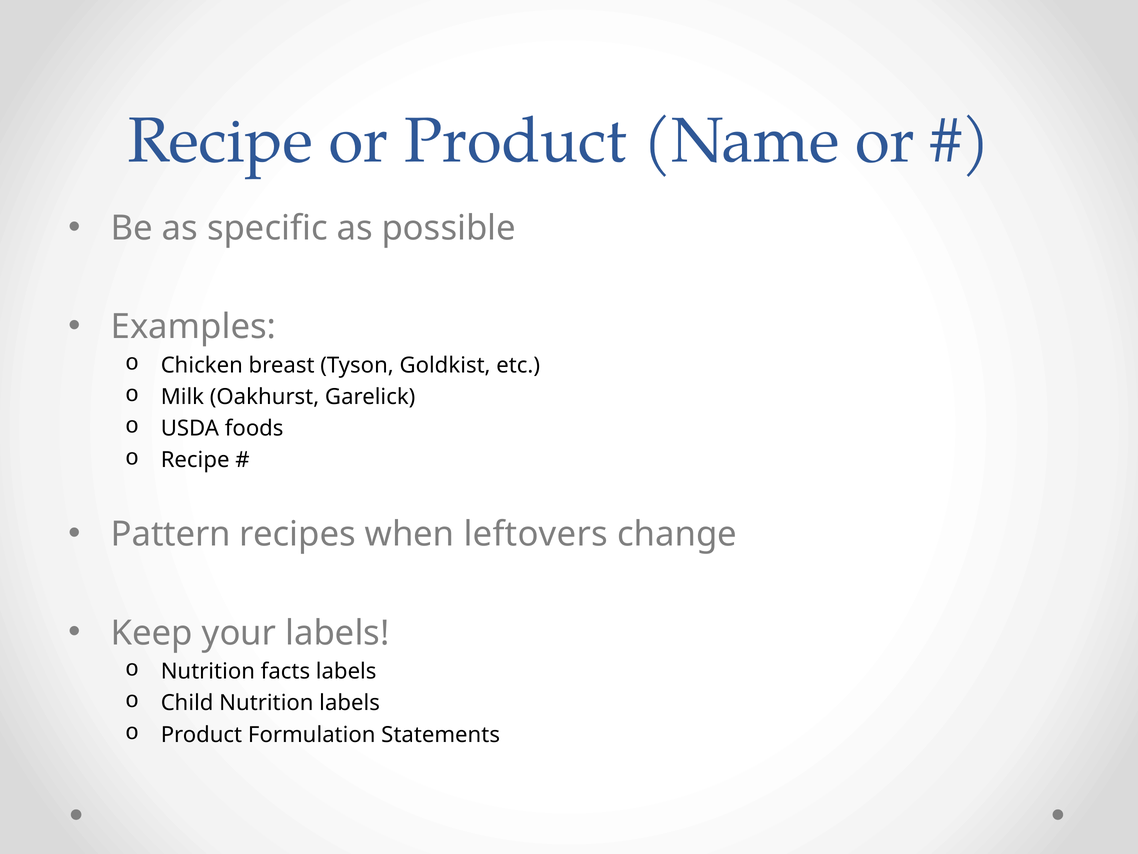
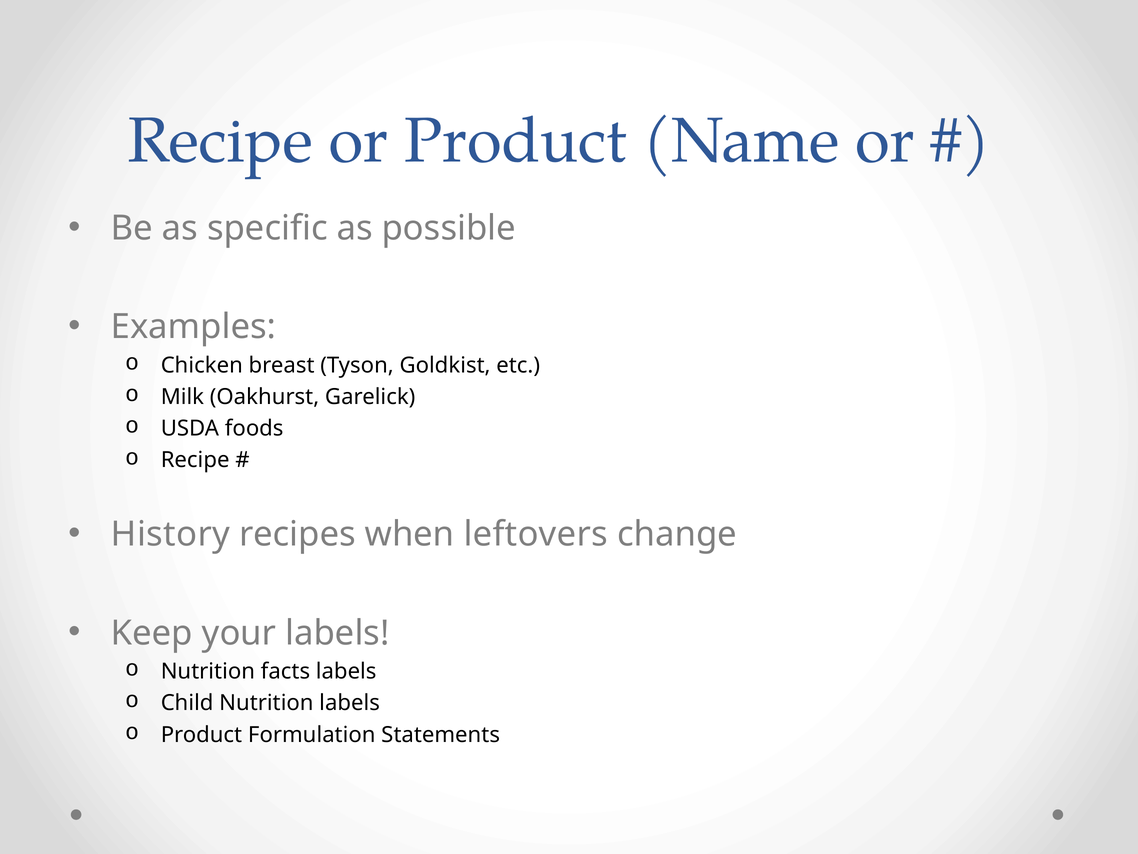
Pattern: Pattern -> History (171, 534)
